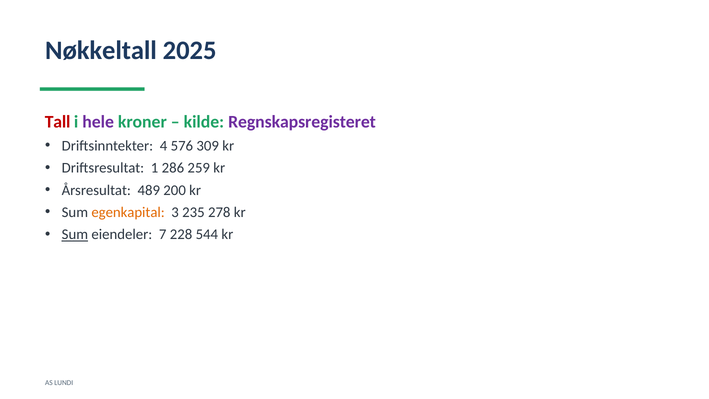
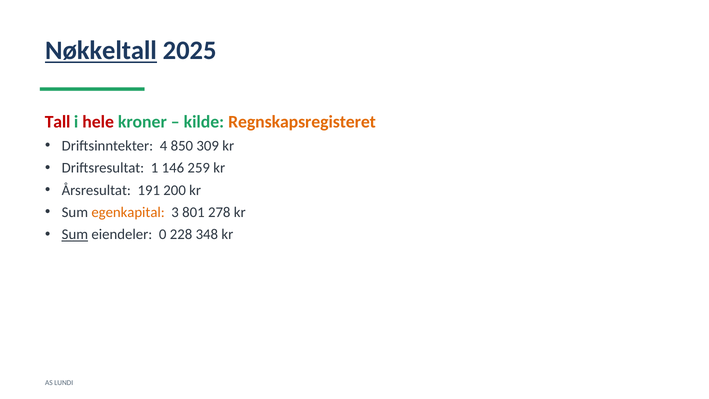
Nøkkeltall underline: none -> present (101, 51)
hele colour: purple -> red (98, 122)
Regnskapsregisteret colour: purple -> orange (302, 122)
576: 576 -> 850 (182, 146)
286: 286 -> 146 (173, 168)
489: 489 -> 191 (149, 190)
235: 235 -> 801 (193, 212)
7: 7 -> 0 (163, 234)
544: 544 -> 348 (207, 234)
